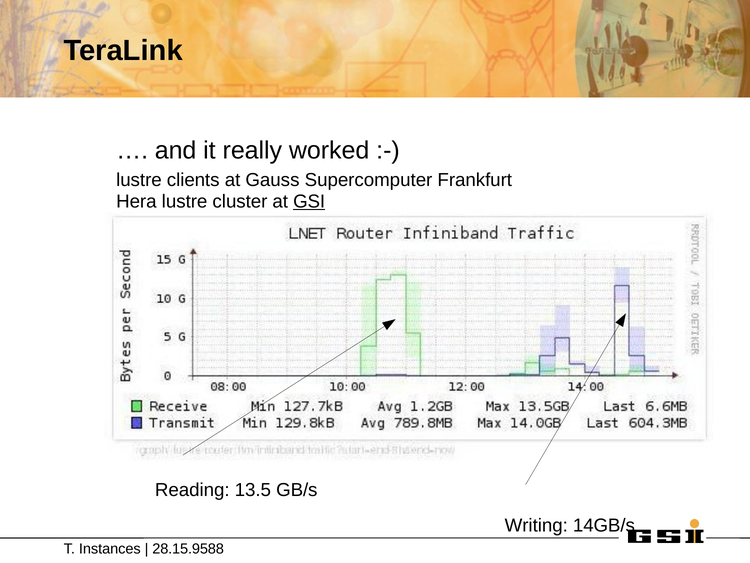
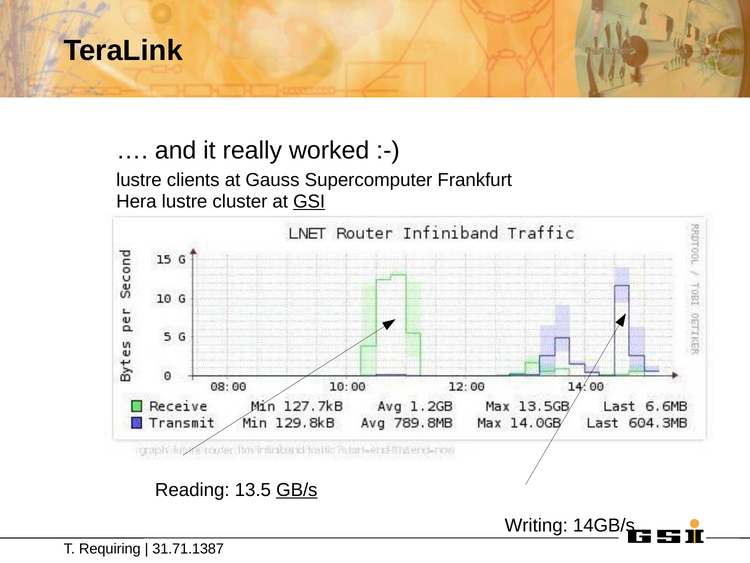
GB/s underline: none -> present (297, 489)
Instances: Instances -> Requiring (110, 549)
28.15.9588: 28.15.9588 -> 31.71.1387 (188, 549)
